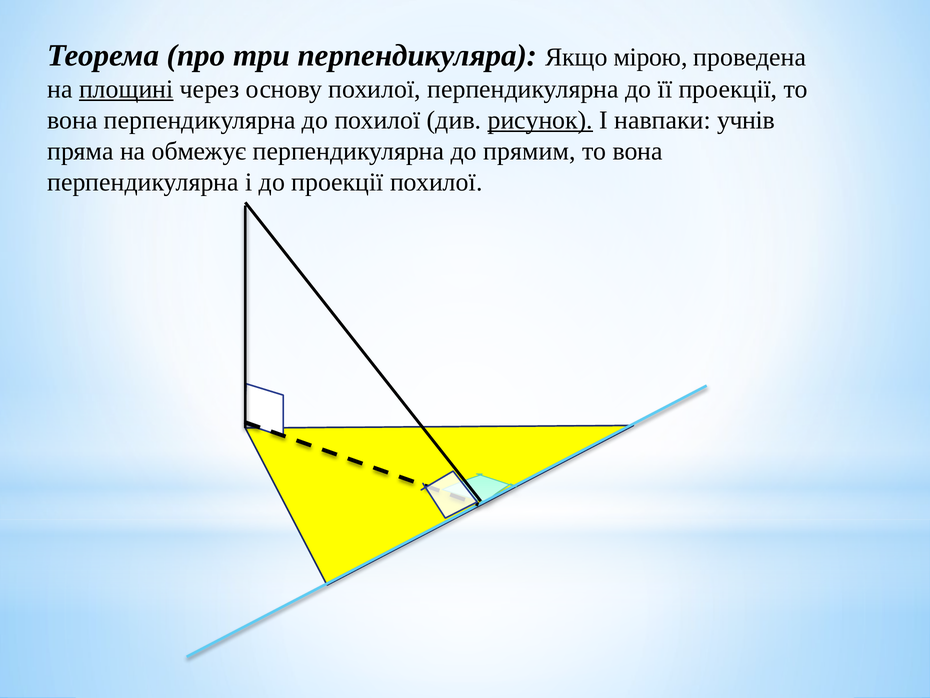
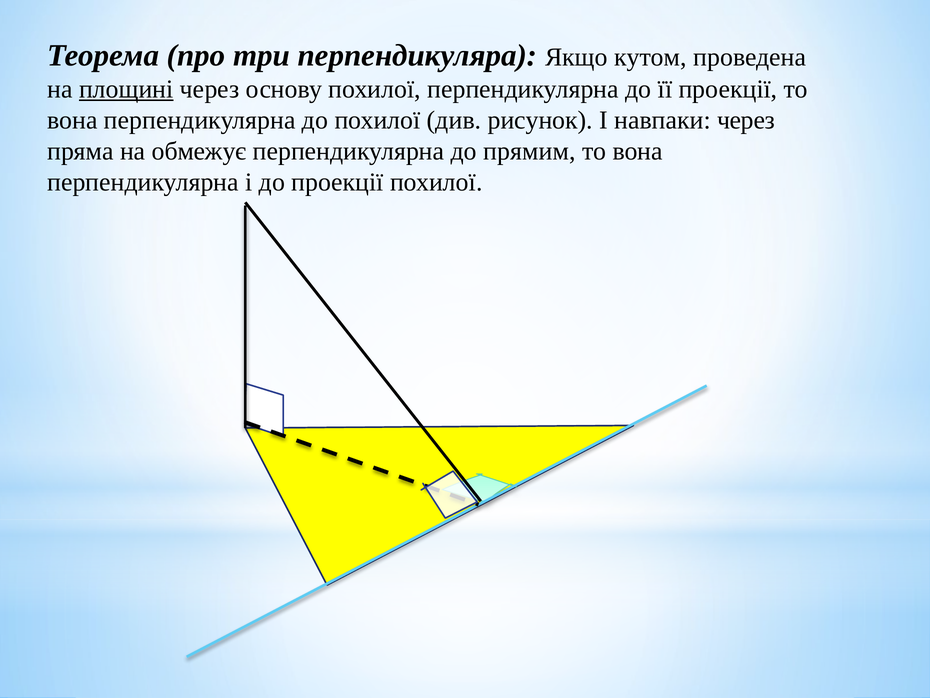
мірою: мірою -> кутом (650, 57)
рисунок underline: present -> none (540, 120)
навпаки учнів: учнів -> через (746, 120)
